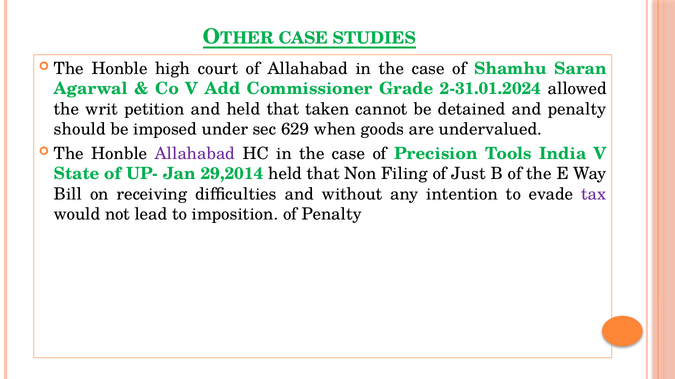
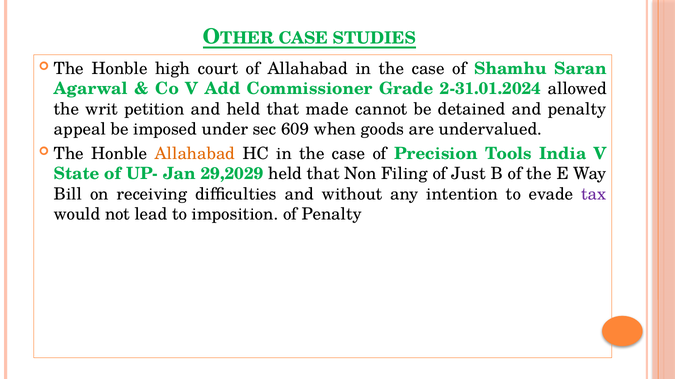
taken: taken -> made (327, 109)
should: should -> appeal (80, 129)
629: 629 -> 609 (295, 129)
Allahabad colour: purple -> orange (195, 154)
29,2014: 29,2014 -> 29,2029 (232, 174)
